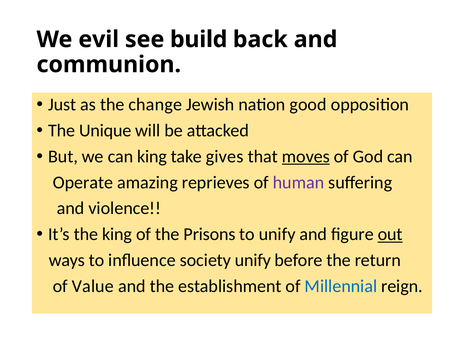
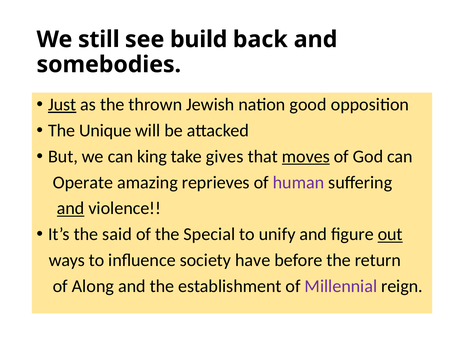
evil: evil -> still (99, 39)
communion: communion -> somebodies (109, 65)
Just underline: none -> present (62, 105)
change: change -> thrown (155, 105)
and underline: none -> present (71, 208)
the king: king -> said (117, 234)
Prisons: Prisons -> Special (209, 234)
society unify: unify -> have (253, 260)
Value: Value -> Along (93, 286)
Millennial colour: blue -> purple (341, 286)
